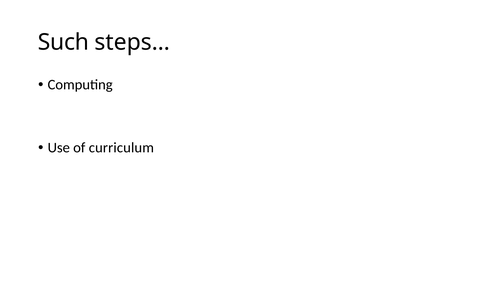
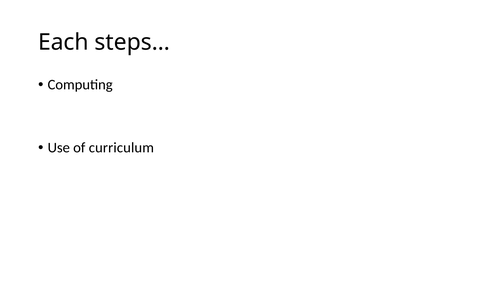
Such: Such -> Each (63, 42)
